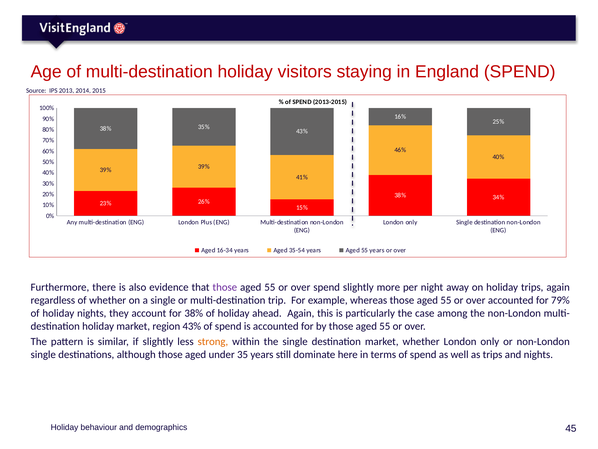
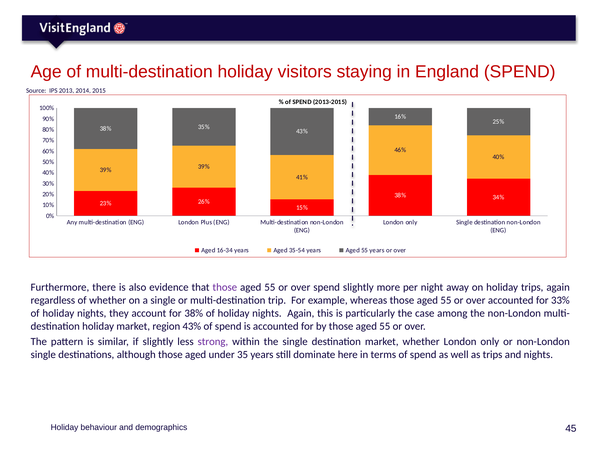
79%: 79% -> 33% (560, 300)
38% of holiday ahead: ahead -> nights (267, 313)
strong colour: orange -> purple (213, 341)
